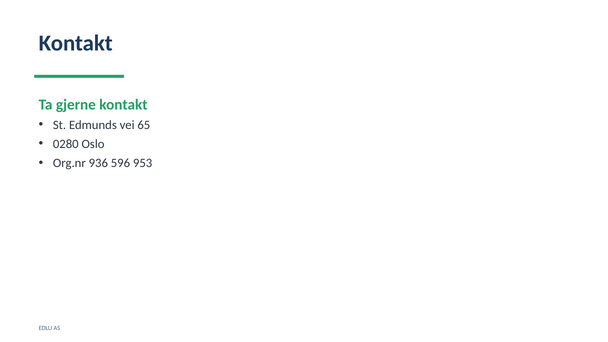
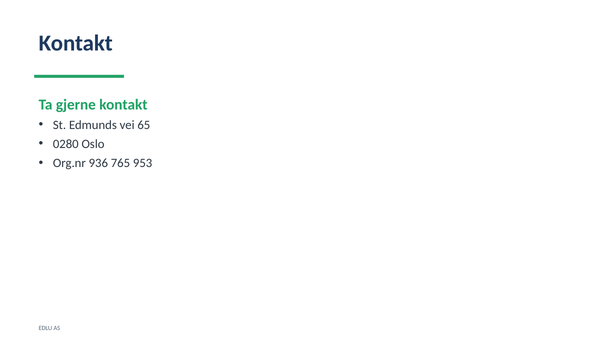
596: 596 -> 765 (120, 163)
